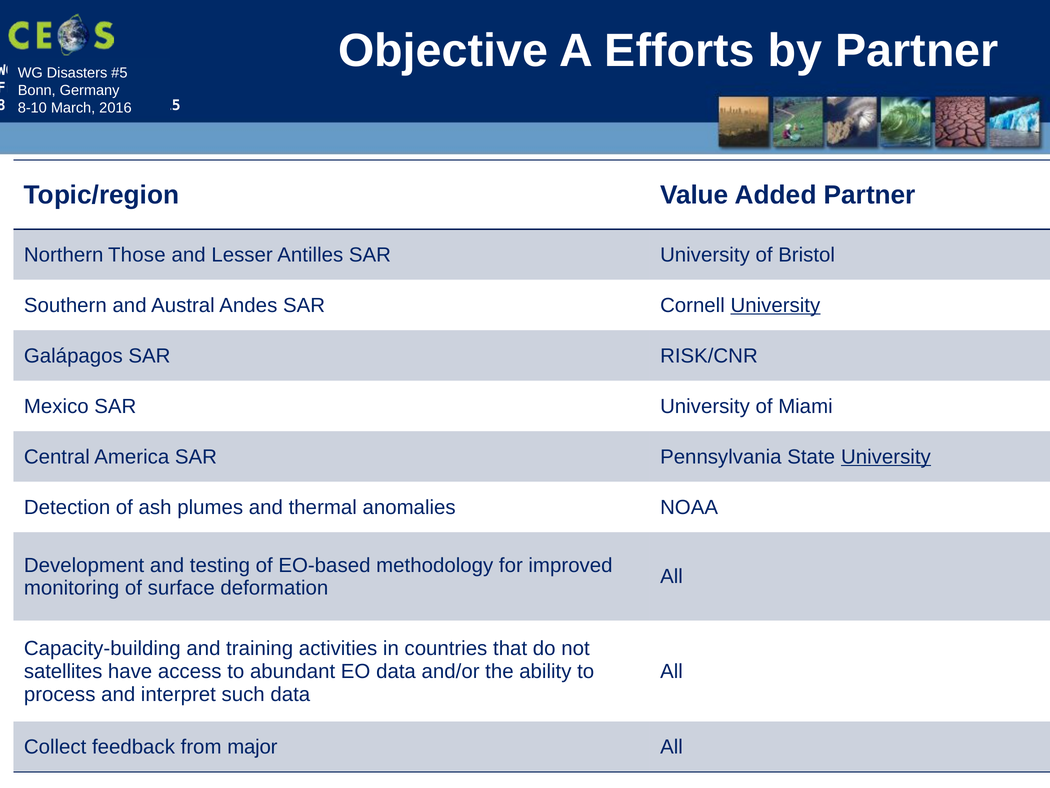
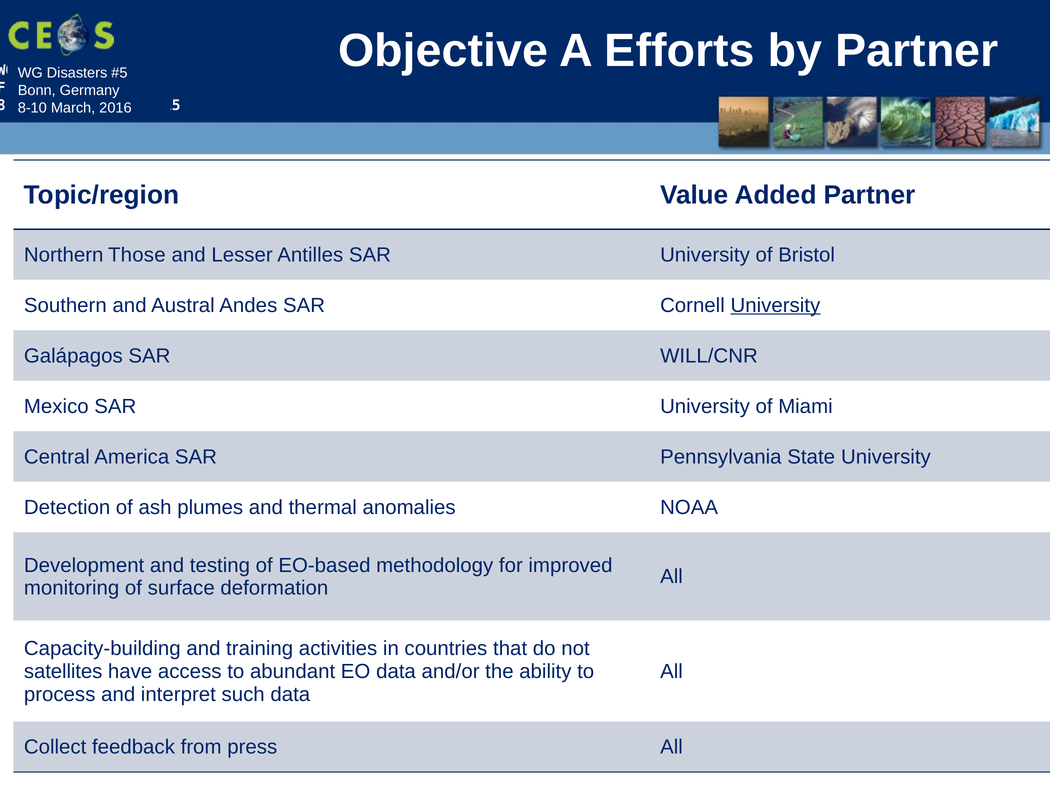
RISK/CNR: RISK/CNR -> WILL/CNR (709, 356)
University underline: present -> none (886, 457)
major: major -> press (252, 747)
